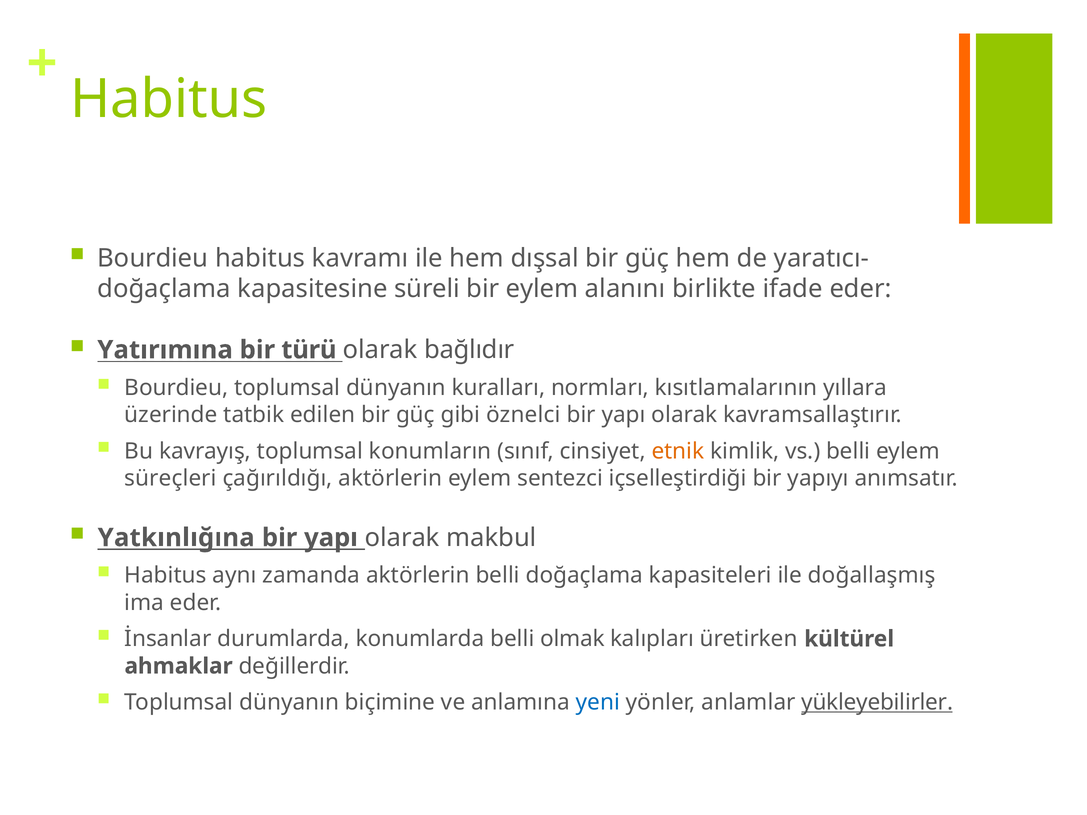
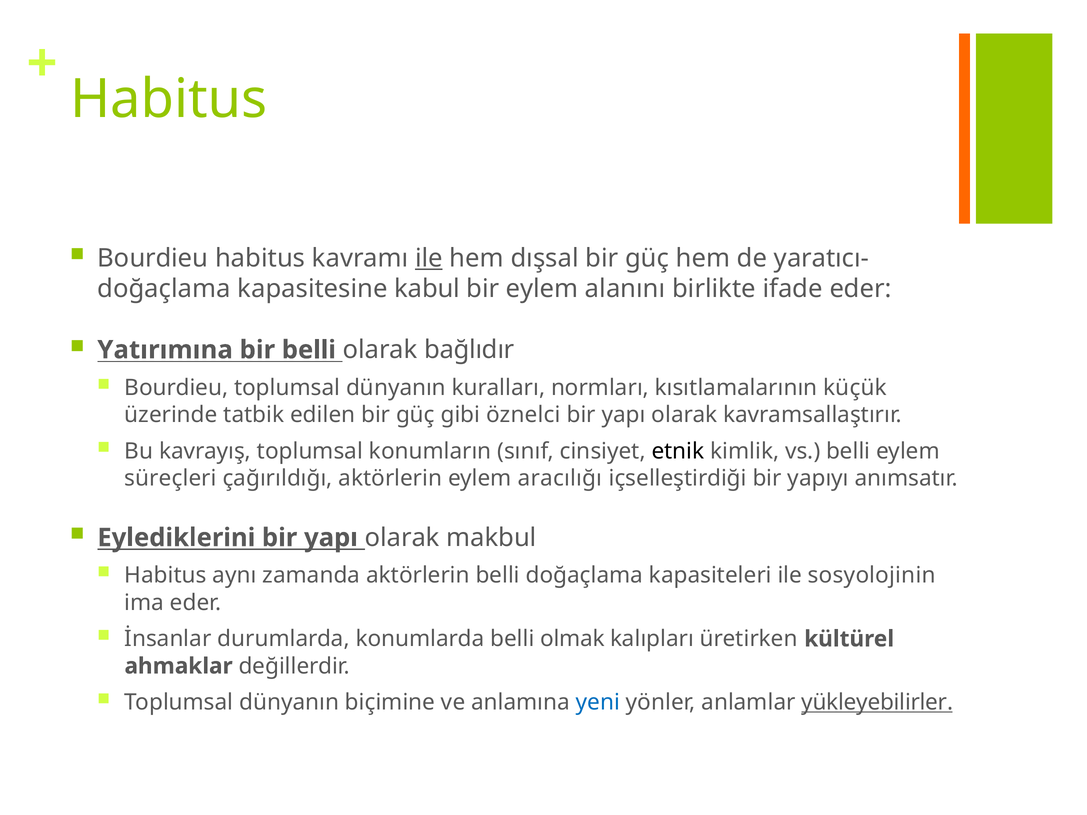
ile underline: none -> present (429, 258)
süreli: süreli -> kabul (427, 289)
bir türü: türü -> belli (309, 350)
yıllara: yıllara -> küçük (855, 388)
etnik colour: orange -> black (678, 451)
sentezci: sentezci -> aracılığı (560, 478)
Yatkınlığına: Yatkınlığına -> Eylediklerini (176, 538)
doğallaşmış: doğallaşmış -> sosyolojinin (872, 576)
